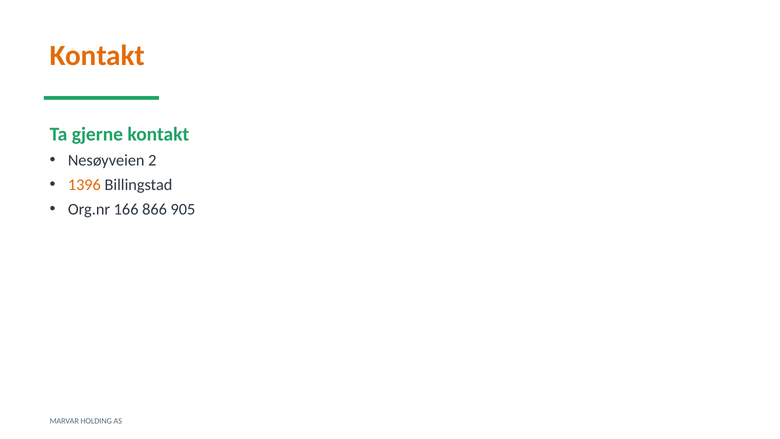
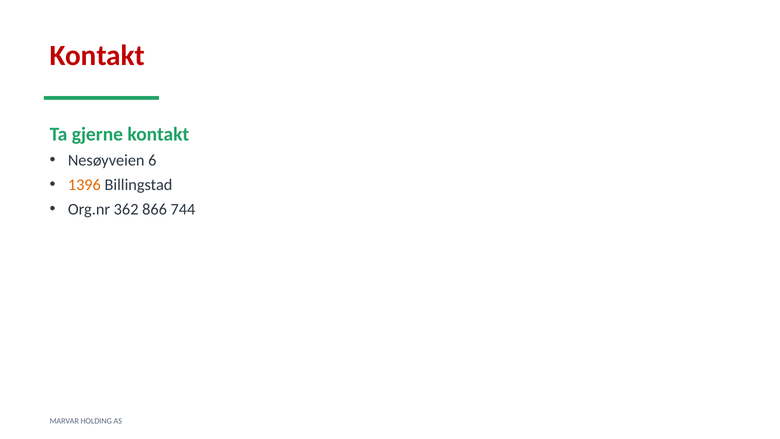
Kontakt colour: orange -> red (97, 56)
2: 2 -> 6 (152, 160)
166: 166 -> 362 (126, 209)
905: 905 -> 744 (183, 209)
